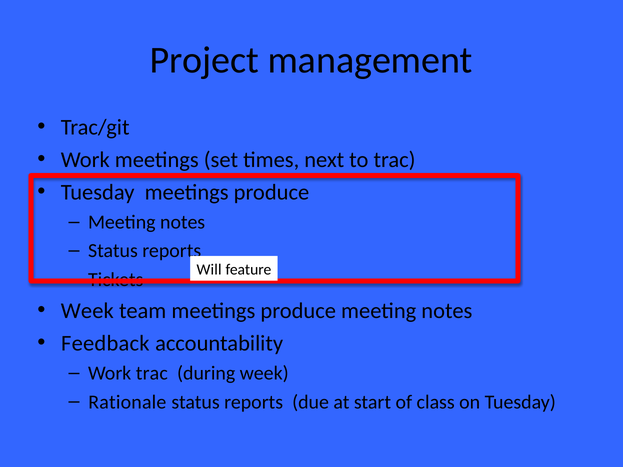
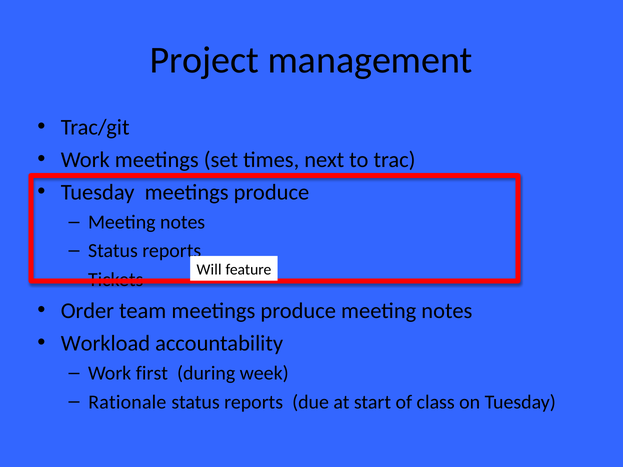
Week: Week -> Order (87, 311)
Feedback: Feedback -> Workload (105, 343)
Work trac: trac -> first (152, 374)
